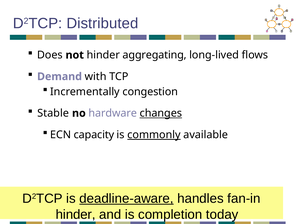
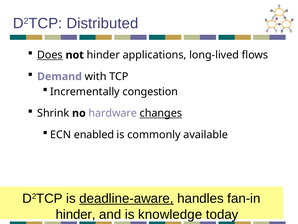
Does underline: none -> present (50, 55)
aggregating: aggregating -> applications (155, 55)
Stable: Stable -> Shrink (53, 113)
capacity: capacity -> enabled (94, 134)
commonly underline: present -> none (154, 134)
completion: completion -> knowledge (170, 214)
